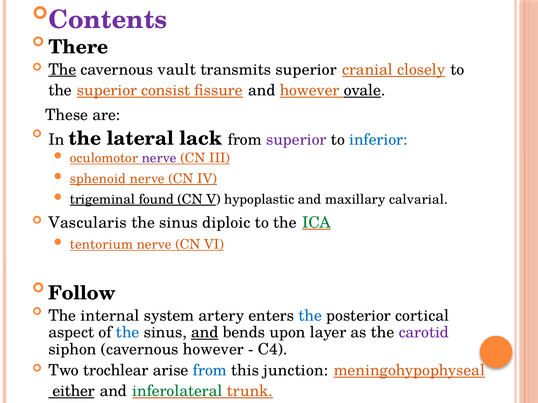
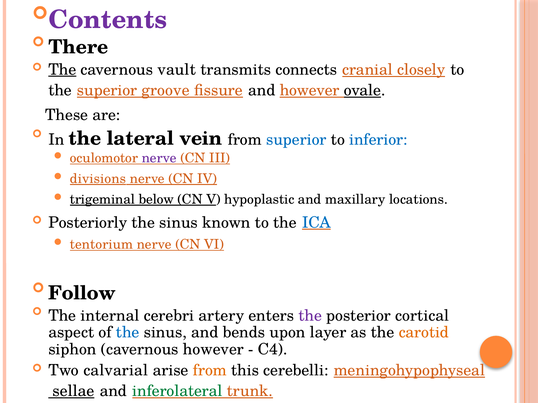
transmits superior: superior -> connects (306, 70)
consist: consist -> groove (166, 90)
lack: lack -> vein (201, 139)
superior colour: purple -> blue (296, 140)
sphenoid: sphenoid -> divisions (98, 179)
found: found -> below (156, 199)
calvarial: calvarial -> locations (418, 199)
Vascularis: Vascularis -> Posteriorly (88, 223)
diploic: diploic -> known (226, 223)
ICA colour: green -> blue (316, 223)
system: system -> cerebri (169, 316)
the colour: blue -> purple (310, 316)
and underline: present -> none (205, 333)
carotid colour: purple -> orange (424, 333)
trochlear: trochlear -> calvarial (116, 371)
from colour: blue -> orange (210, 371)
junction: junction -> cerebelli (296, 371)
either: either -> sellae (74, 392)
